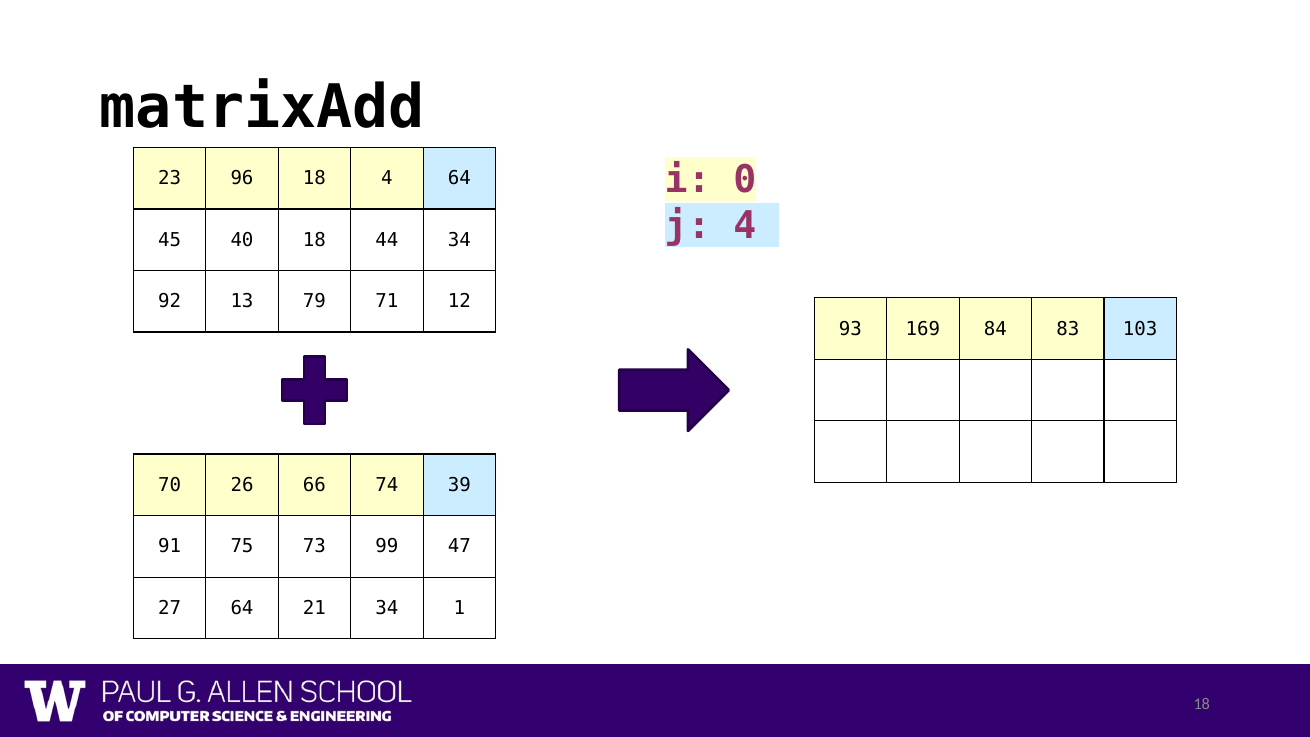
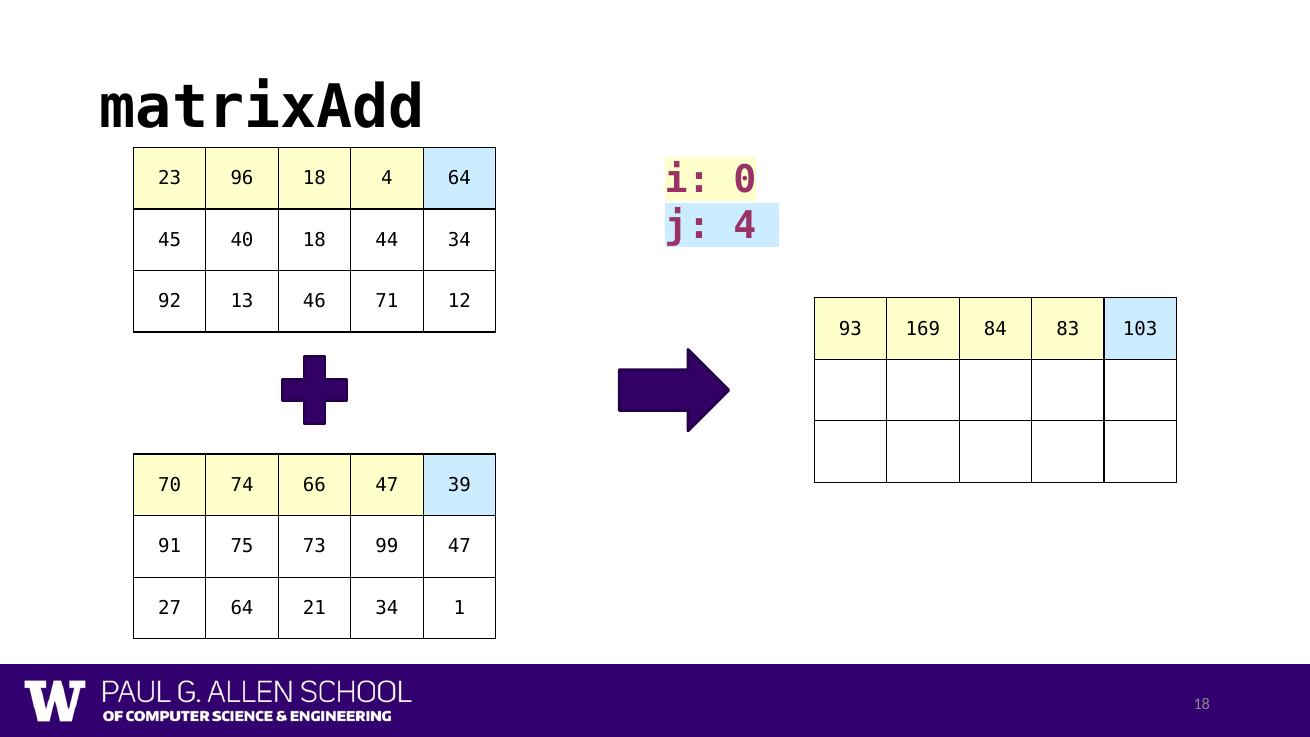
79: 79 -> 46 (314, 302)
26: 26 -> 74 (242, 485)
66 74: 74 -> 47 (387, 485)
